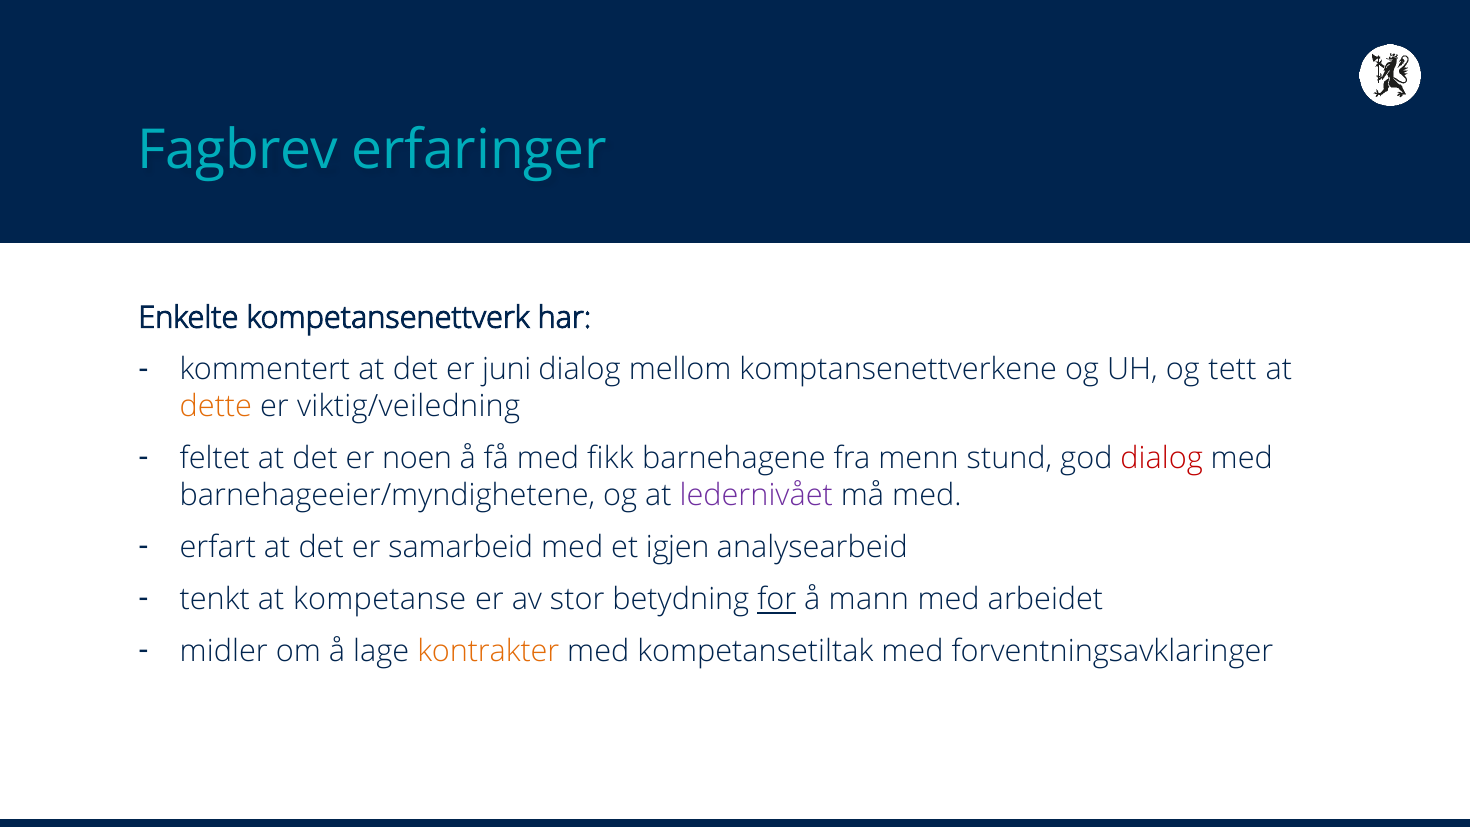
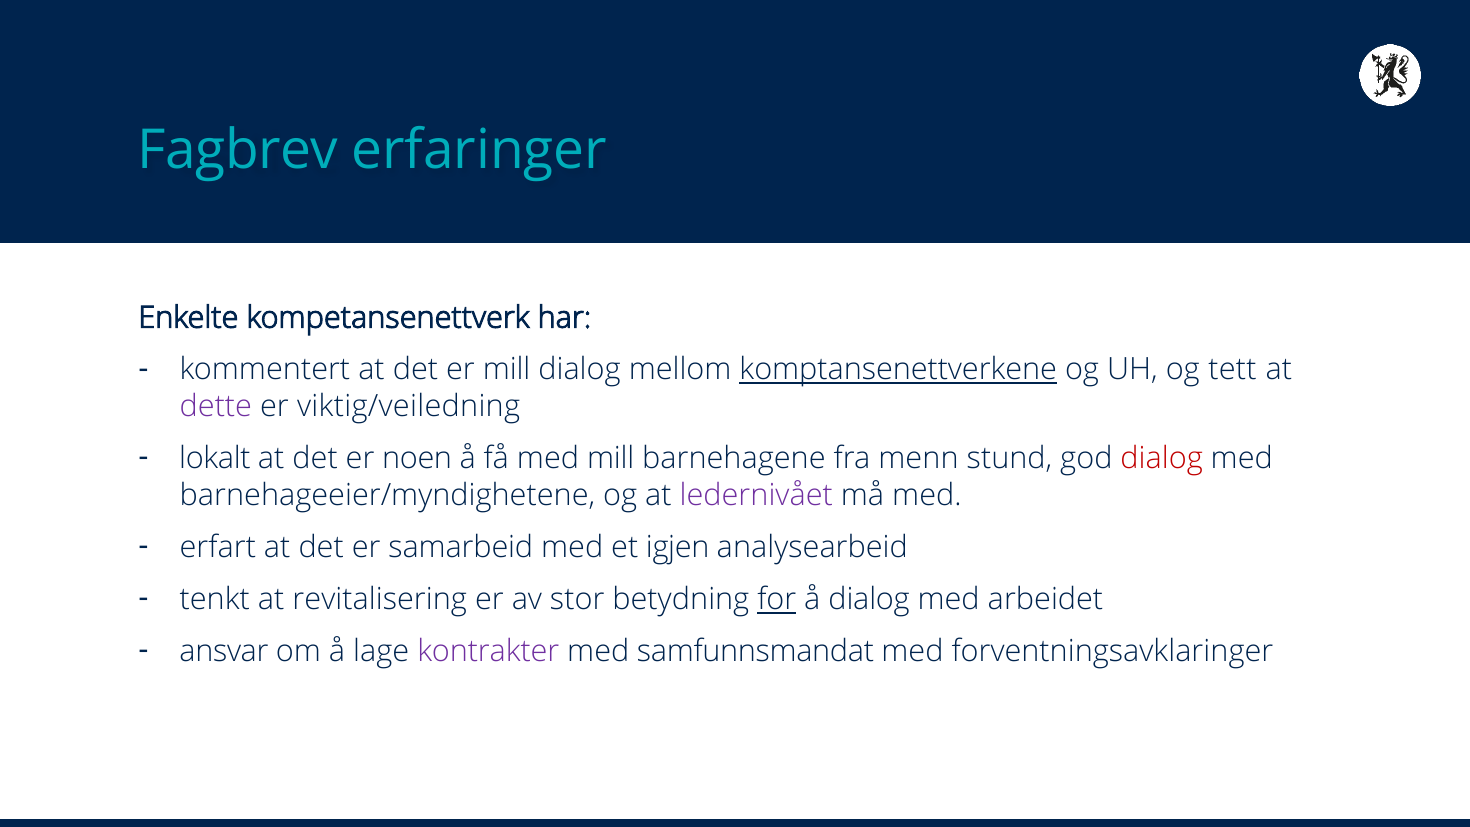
er juni: juni -> mill (507, 370)
komptansenettverkene underline: none -> present (898, 370)
dette colour: orange -> purple (216, 406)
feltet: feltet -> lokalt (215, 458)
med fikk: fikk -> mill (611, 458)
kompetanse: kompetanse -> revitalisering (380, 599)
å mann: mann -> dialog (869, 599)
midler: midler -> ansvar (224, 652)
kontrakter colour: orange -> purple (488, 652)
kompetansetiltak: kompetansetiltak -> samfunnsmandat (755, 652)
